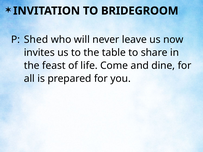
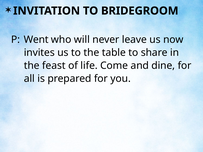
Shed: Shed -> Went (36, 40)
